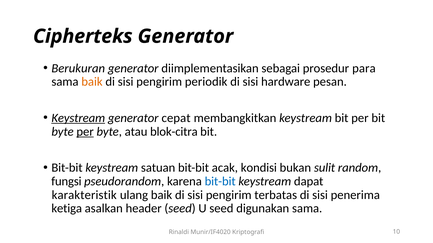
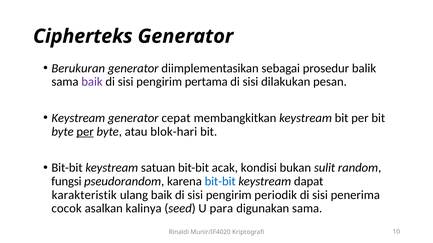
para: para -> balik (364, 68)
baik colour: orange -> purple (92, 82)
periodik: periodik -> pertama (206, 82)
hardware: hardware -> dilakukan (286, 82)
Keystream underline: present -> none (78, 118)
blok-citra: blok-citra -> blok-hari (174, 132)
terbatas: terbatas -> periodik (276, 195)
ketiga: ketiga -> cocok (67, 209)
header: header -> kalinya (144, 209)
U seed: seed -> para (221, 209)
